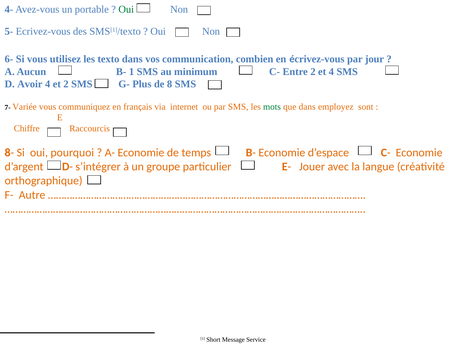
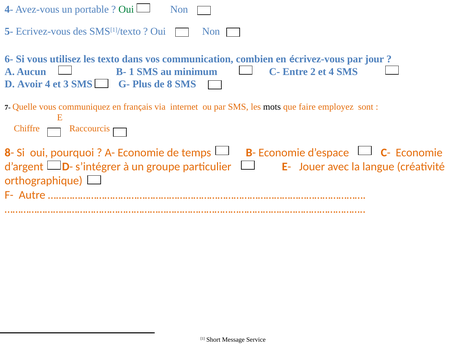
et 2: 2 -> 3 (66, 84)
Variée: Variée -> Quelle (25, 107)
mots colour: green -> black (272, 107)
que dans: dans -> faire (307, 107)
